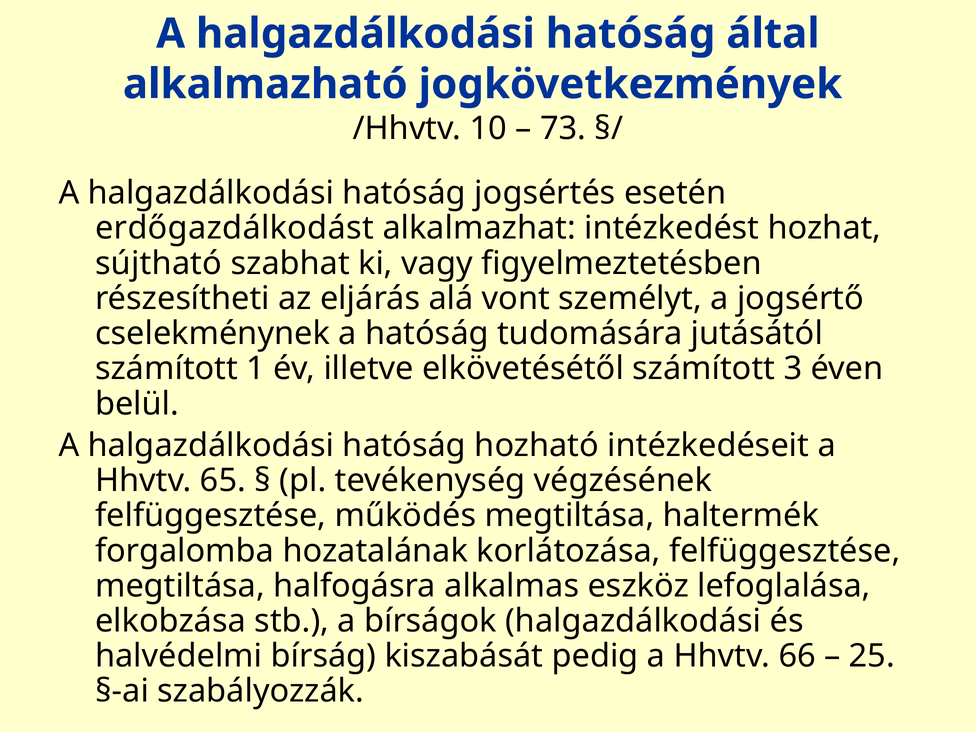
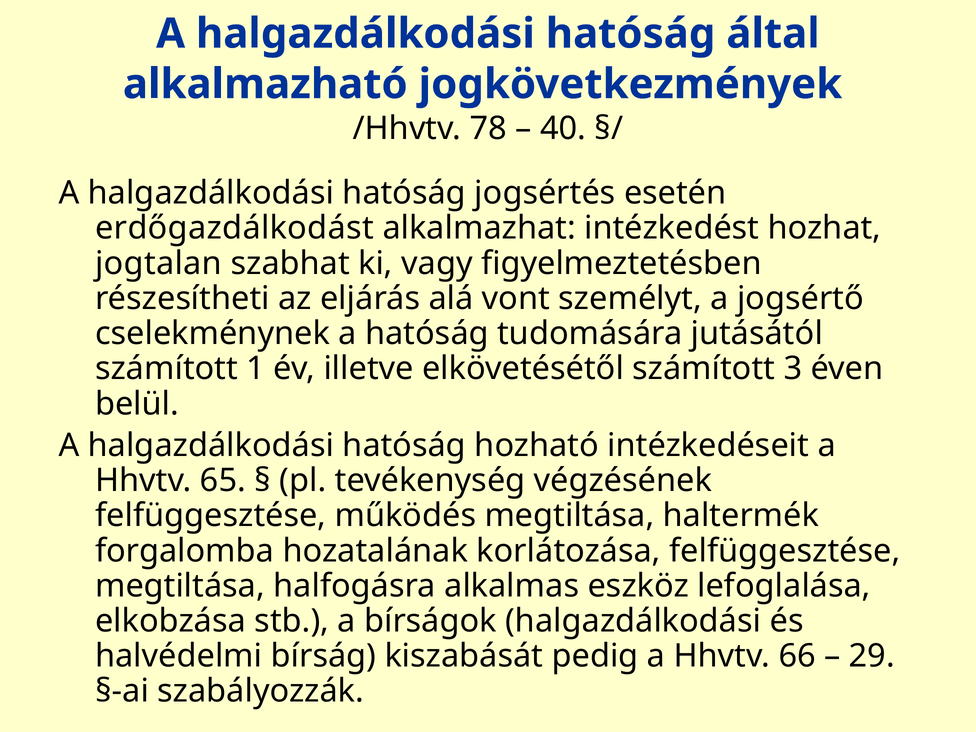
10: 10 -> 78 (488, 128)
73: 73 -> 40 (563, 128)
sújtható: sújtható -> jogtalan (159, 263)
25: 25 -> 29 (872, 656)
